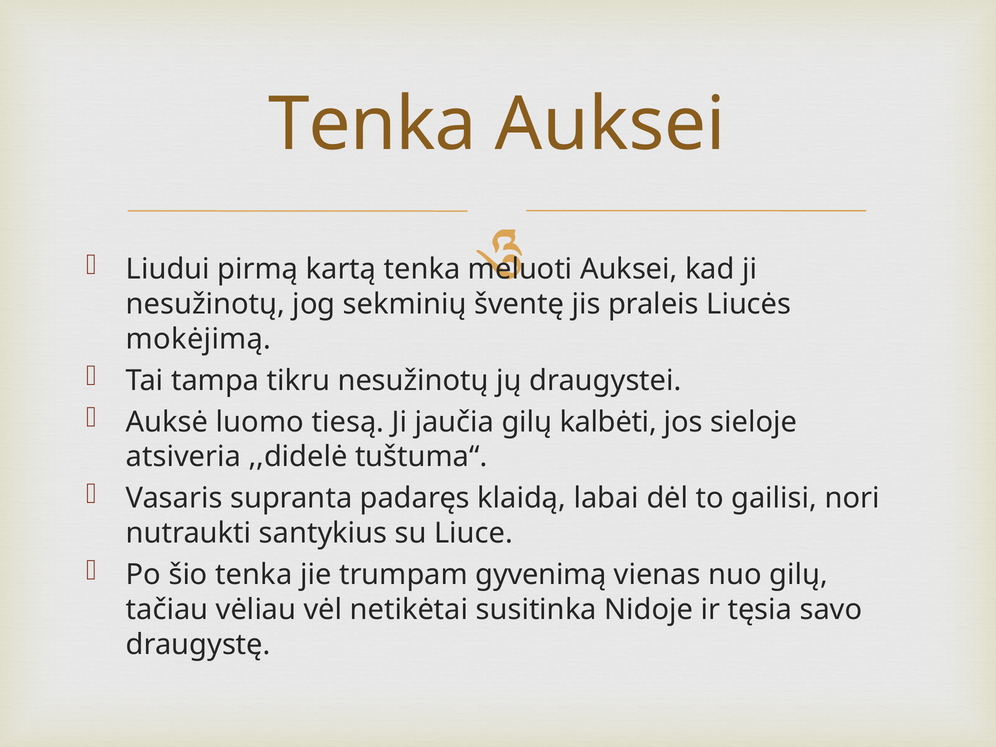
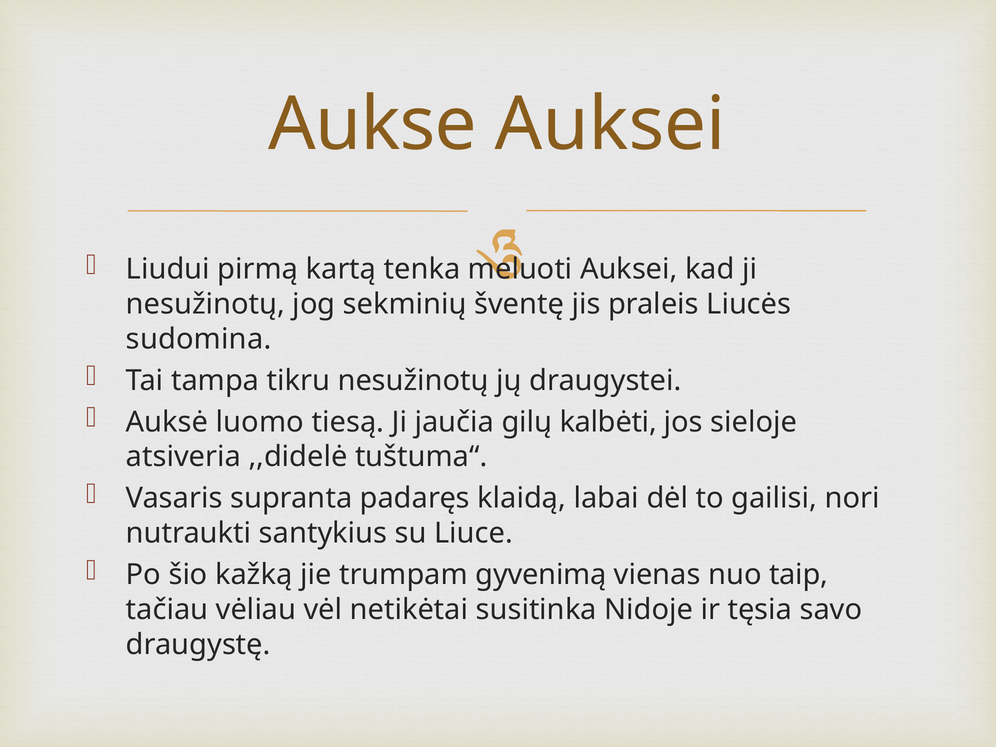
Tenka: Tenka -> Aukse (373, 125)
mokėjimą: mokėjimą -> sudomina (199, 339)
šio tenka: tenka -> kažką (254, 575)
nuo gilų: gilų -> taip (799, 575)
